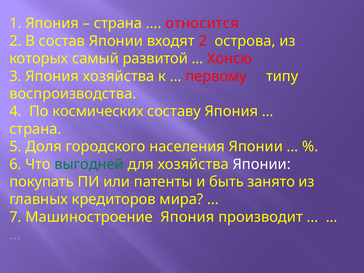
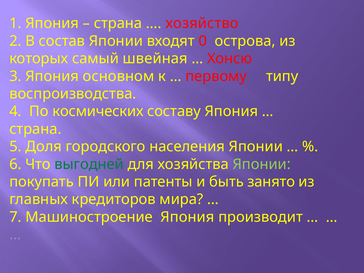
относится: относится -> хозяйство (202, 23)
входят 2: 2 -> 0 (203, 41)
развитой: развитой -> швейная (155, 59)
Япония хозяйства: хозяйства -> основном (119, 76)
Японии colour: white -> light green (262, 164)
